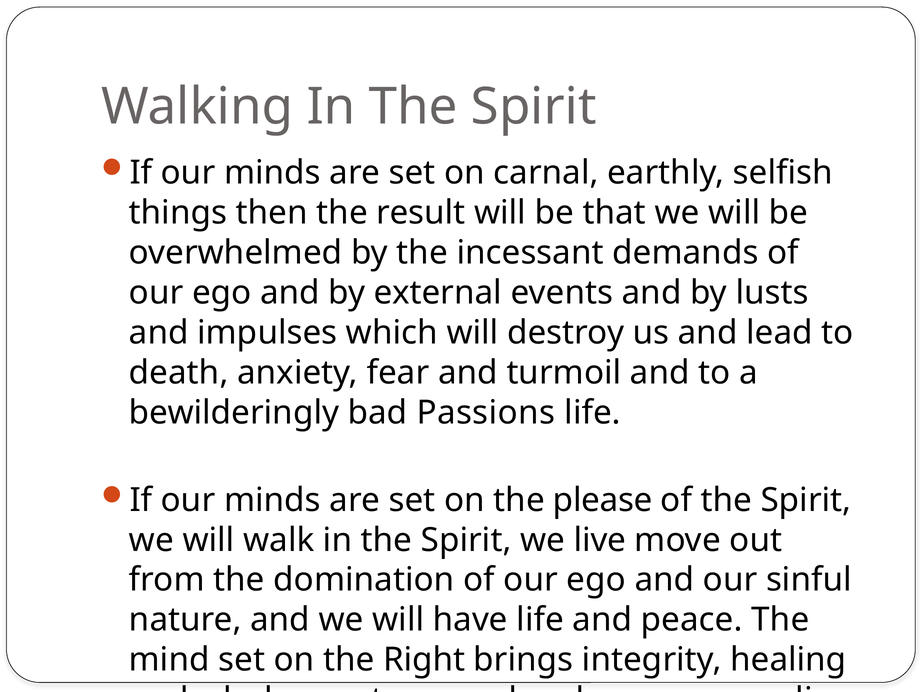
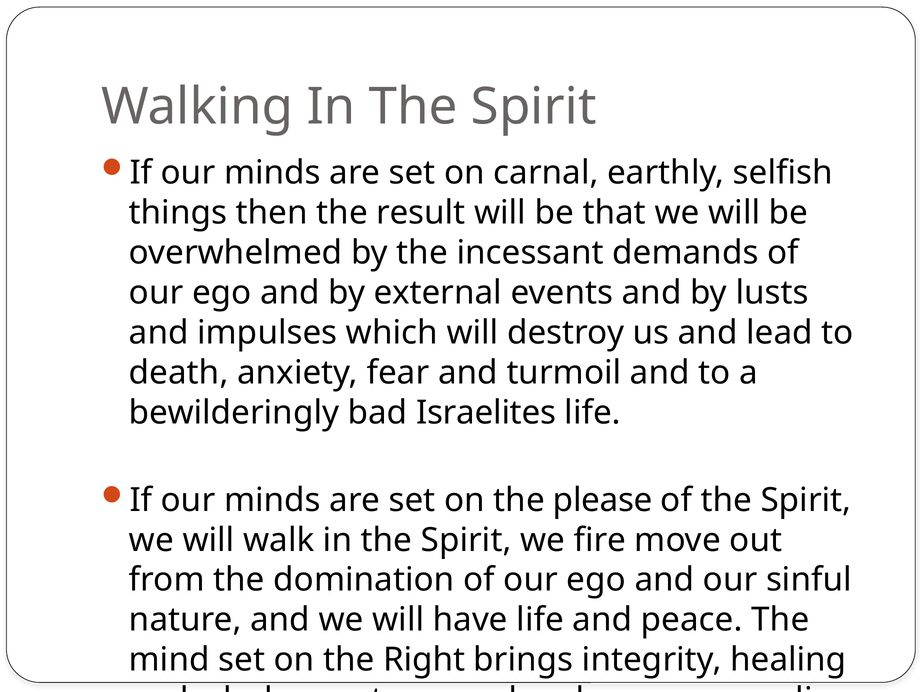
Passions: Passions -> Israelites (486, 412)
live: live -> fire (600, 540)
